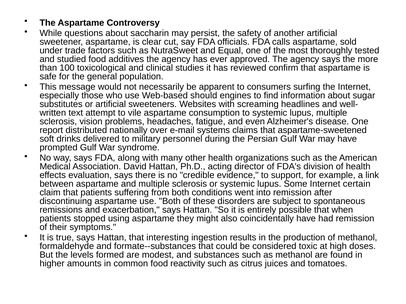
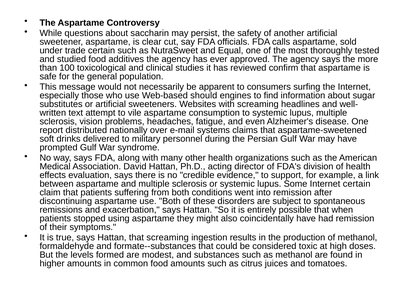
trade factors: factors -> certain (102, 51)
that interesting: interesting -> screaming (168, 238)
food reactivity: reactivity -> amounts (188, 264)
